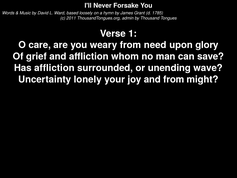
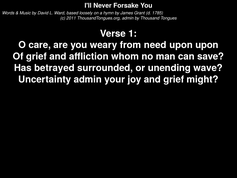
upon glory: glory -> upon (207, 45)
Has affliction: affliction -> betrayed (54, 68)
Uncertainty lonely: lonely -> admin (88, 79)
and from: from -> grief (174, 79)
